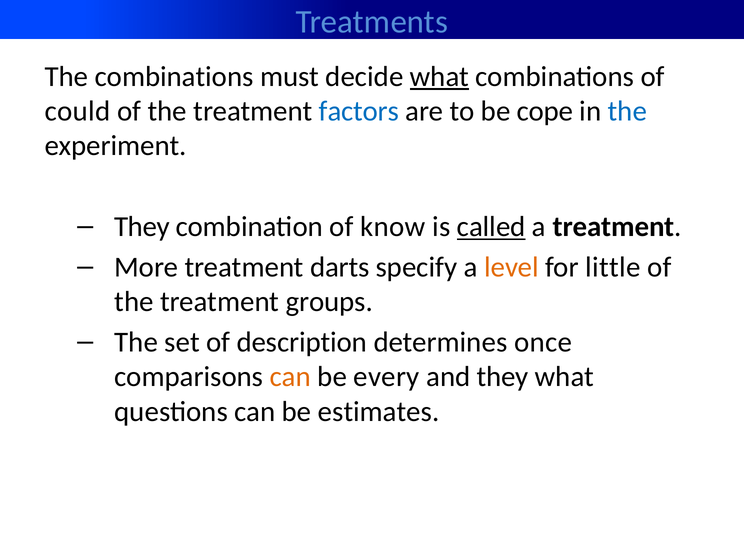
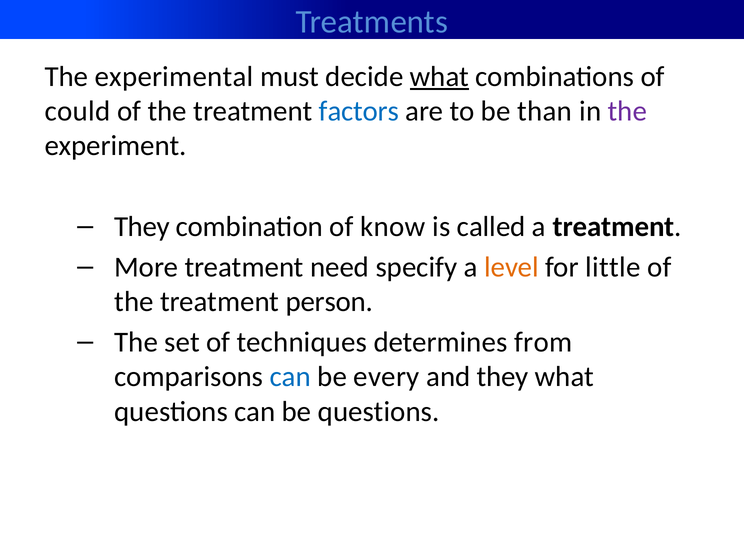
The combinations: combinations -> experimental (174, 76)
cope: cope -> than (545, 111)
the colour: blue -> purple (627, 111)
called underline: present -> none (491, 227)
darts: darts -> need (340, 267)
groups: groups -> person (329, 302)
description: description -> techniques (302, 342)
once: once -> from (543, 342)
can colour: orange -> blue (290, 377)
be estimates: estimates -> questions (379, 412)
